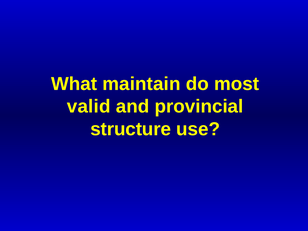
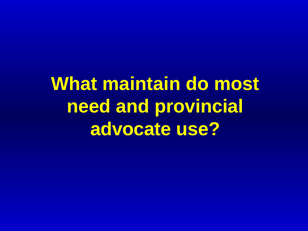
valid: valid -> need (89, 107)
structure: structure -> advocate (131, 129)
